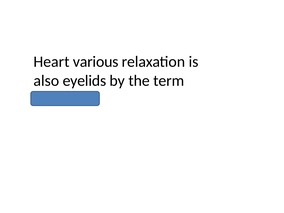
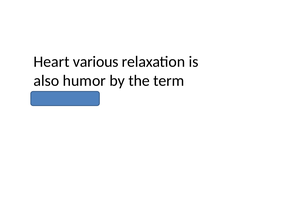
eyelids: eyelids -> humor (84, 81)
